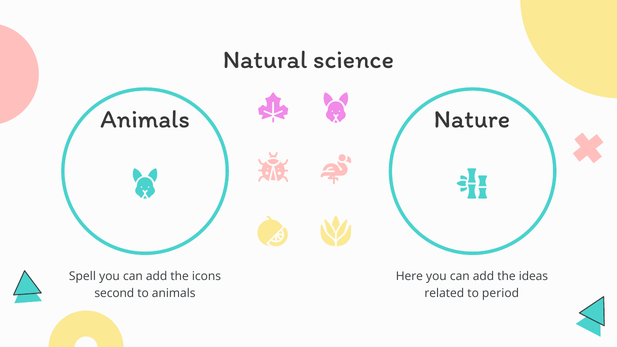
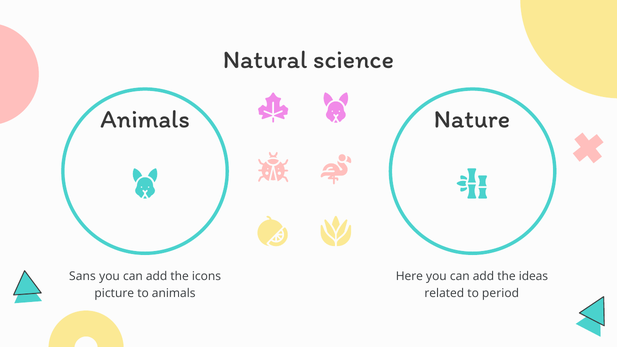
Spell: Spell -> Sans (82, 277)
second: second -> picture (114, 293)
